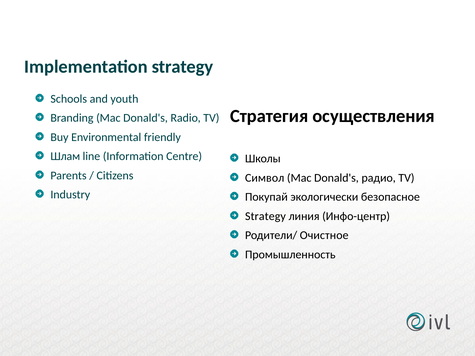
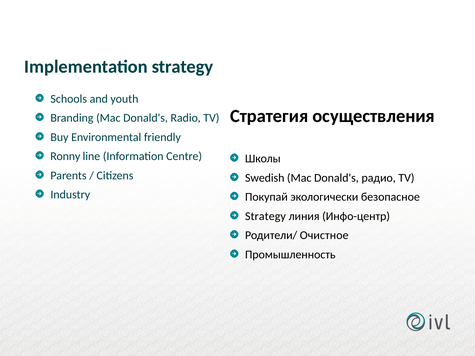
Шлам: Шлам -> Ronny (65, 156)
Символ: Символ -> Swedish (265, 178)
